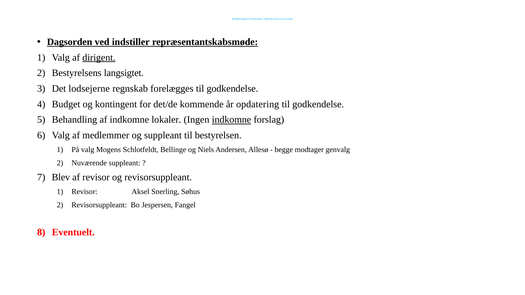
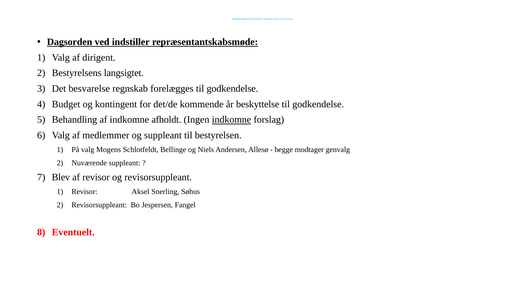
dirigent underline: present -> none (99, 58)
lodsejerne: lodsejerne -> besvarelse (89, 89)
opdatering: opdatering -> beskyttelse (258, 104)
lokaler: lokaler -> afholdt (166, 120)
